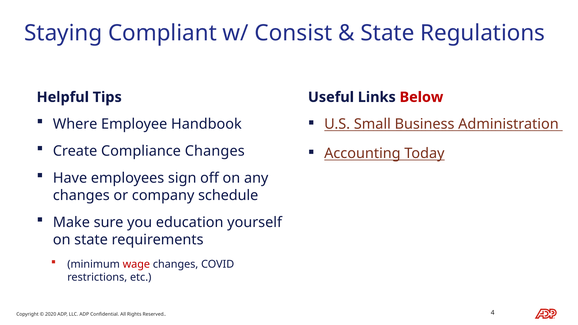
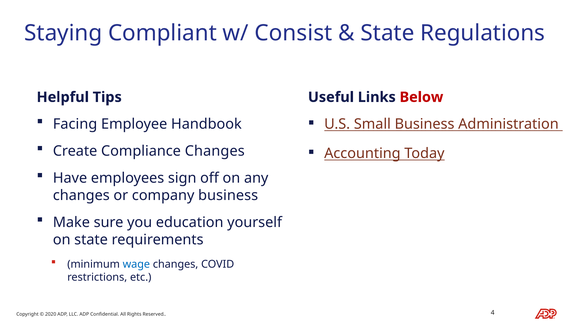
Where: Where -> Facing (75, 124)
company schedule: schedule -> business (228, 195)
wage colour: red -> blue (136, 264)
